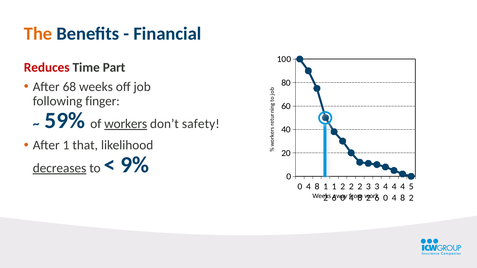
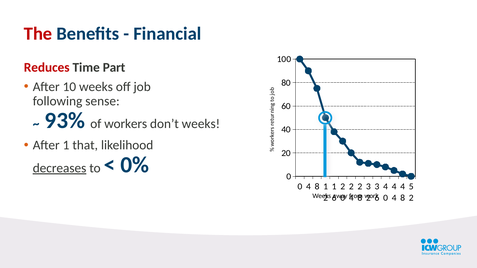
The colour: orange -> red (38, 34)
68: 68 -> 10 (69, 87)
finger: finger -> sense (102, 101)
59%: 59% -> 93% (65, 121)
workers underline: present -> none (126, 124)
don’t safety: safety -> weeks (201, 124)
9%: 9% -> 0% (135, 165)
